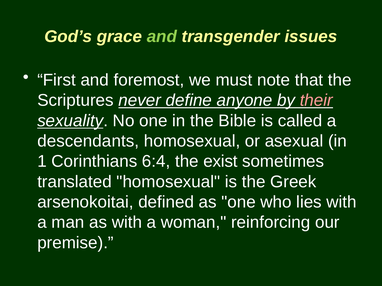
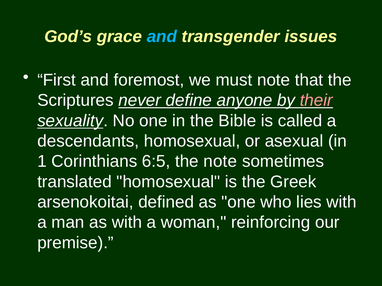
and colour: light green -> light blue (162, 37)
6:4: 6:4 -> 6:5 (156, 162)
the exist: exist -> note (220, 162)
